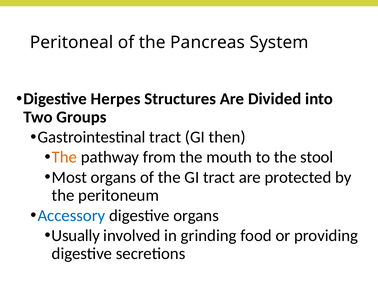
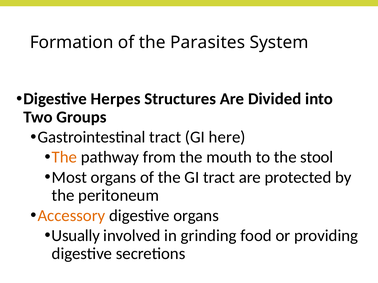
Peritoneal: Peritoneal -> Formation (72, 42)
Pancreas: Pancreas -> Parasites (208, 42)
then: then -> here (227, 137)
Accessory colour: blue -> orange (71, 216)
